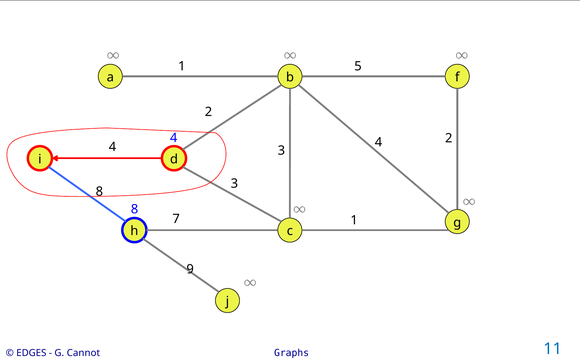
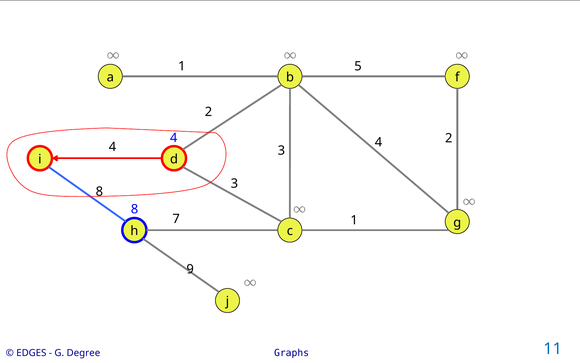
Cannot: Cannot -> Degree (83, 352)
